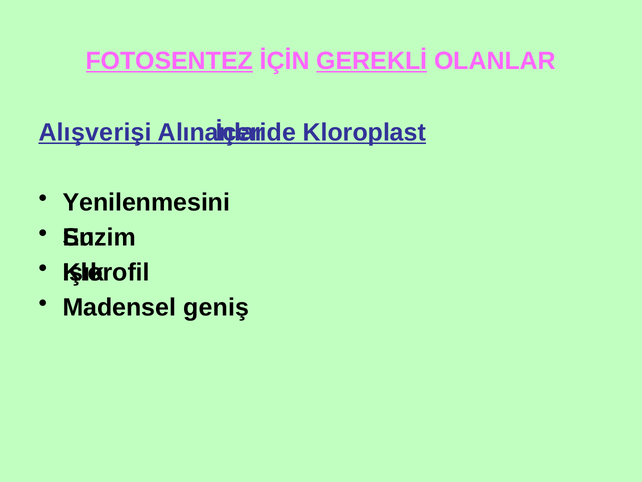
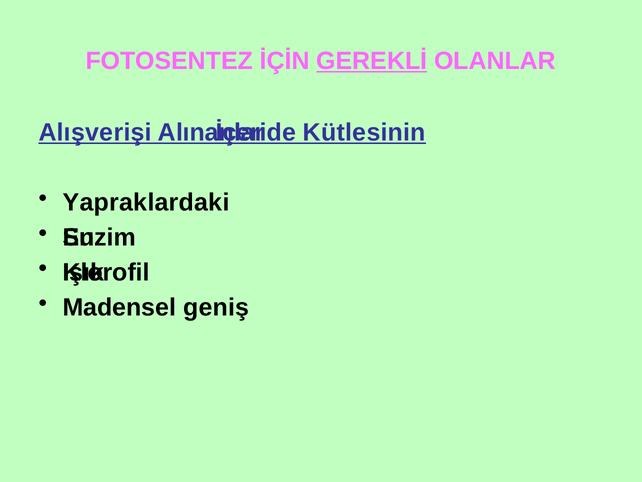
FOTOSENTEZ underline: present -> none (169, 61)
Kloroplast: Kloroplast -> Kütlesinin (364, 132)
Yenilenmesini: Yenilenmesini -> Yapraklardaki (146, 202)
